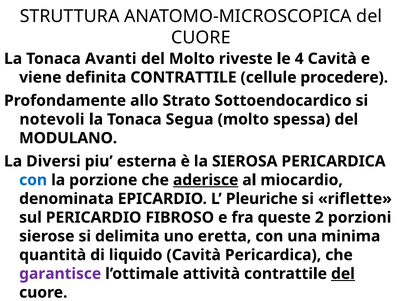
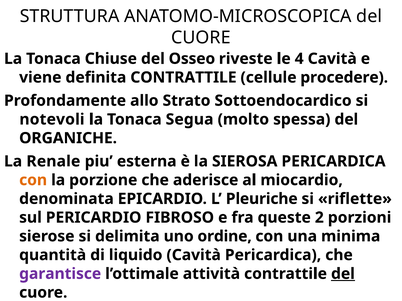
Avanti: Avanti -> Chiuse (111, 59)
del Molto: Molto -> Osseo (192, 59)
MODULANO: MODULANO -> ORGANICHE (68, 138)
Diversi: Diversi -> Renale (53, 162)
con colour: blue -> orange (33, 180)
aderisce underline: present -> none (206, 180)
eretta: eretta -> ordine (225, 237)
